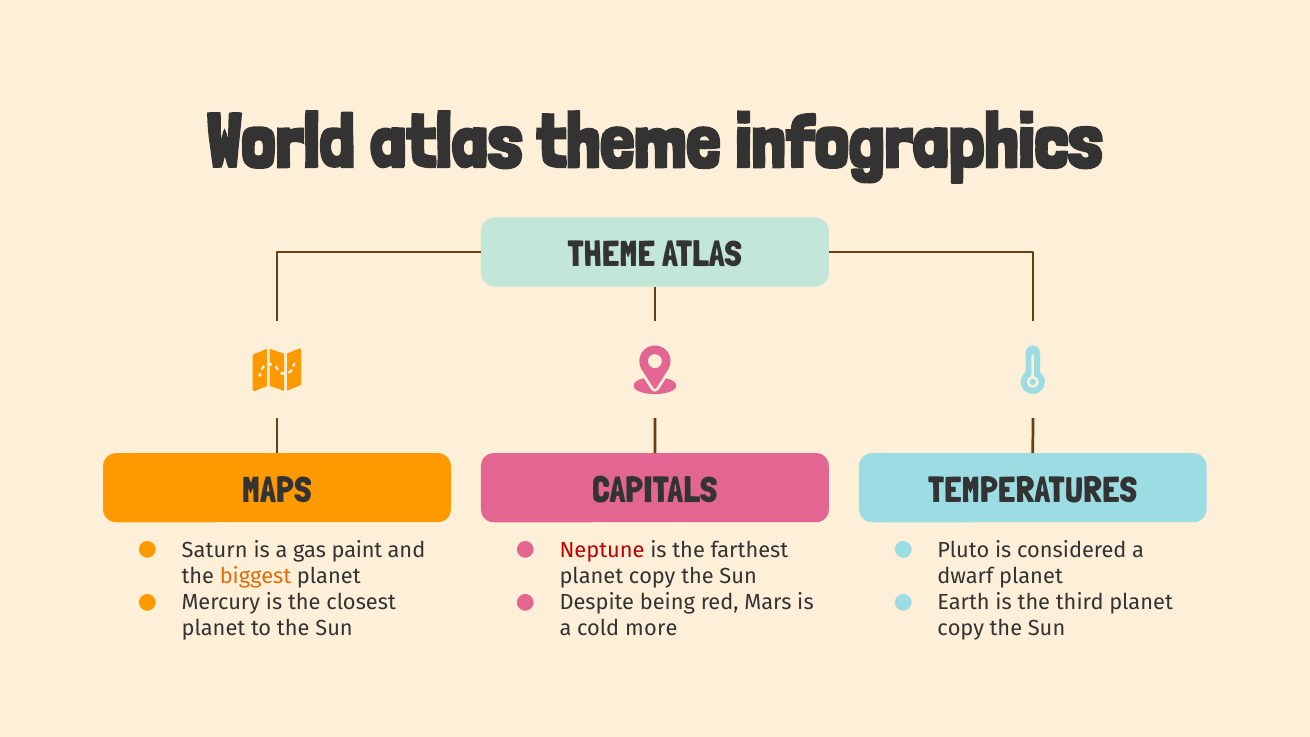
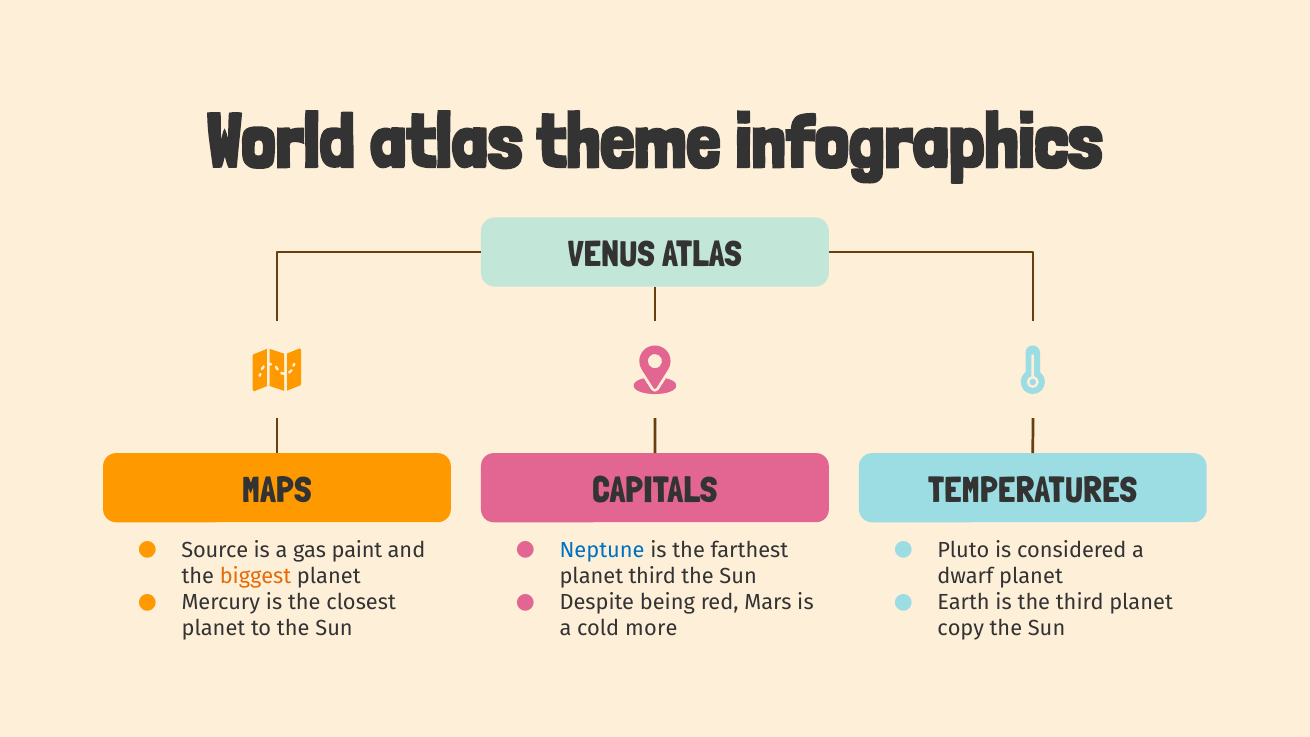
THEME: THEME -> VENUS (611, 255)
Saturn: Saturn -> Source (215, 550)
Neptune colour: red -> blue (602, 550)
copy: copy -> third (652, 576)
